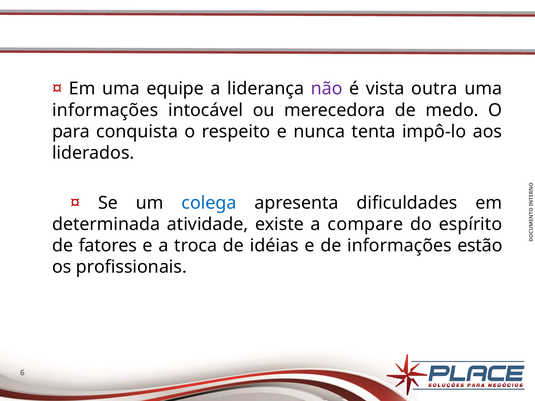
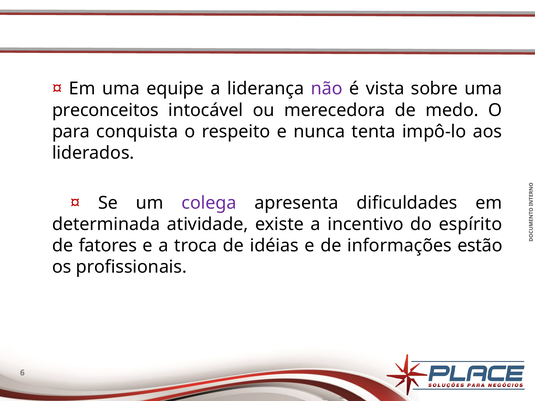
outra: outra -> sobre (435, 89)
informações: informações -> preconceitos (105, 110)
colega colour: blue -> purple (209, 203)
compare: compare -> incentivo (366, 224)
